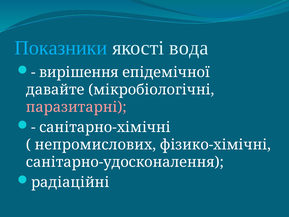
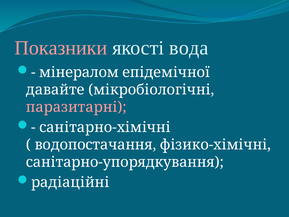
Показники colour: light blue -> pink (61, 48)
вирішення: вирішення -> мінералом (79, 72)
непромислових: непромислових -> водопостачання (95, 145)
санітарно-удосконалення: санітарно-удосконалення -> санітарно-упорядкування (125, 162)
